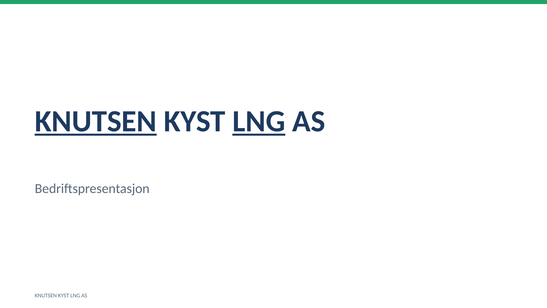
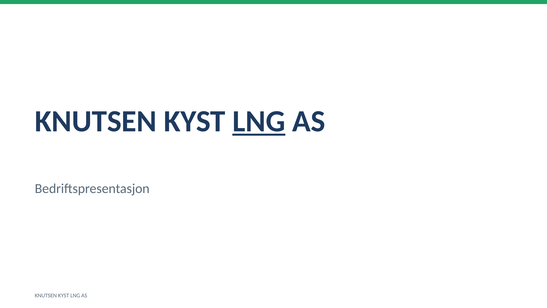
KNUTSEN underline: present -> none (96, 121)
